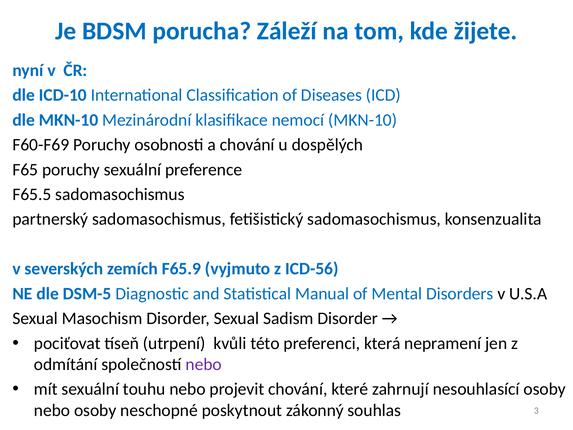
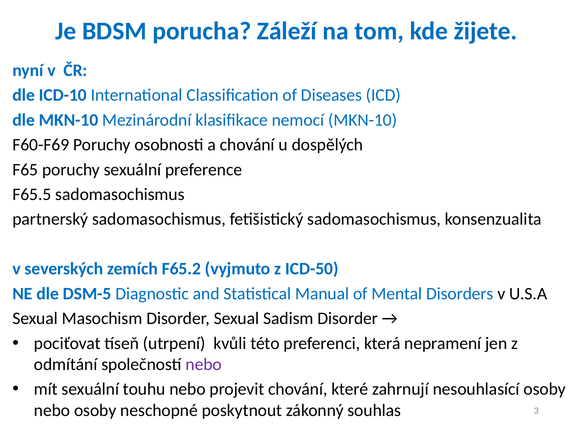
F65.9: F65.9 -> F65.2 (181, 269)
ICD-56: ICD-56 -> ICD-50 (312, 269)
